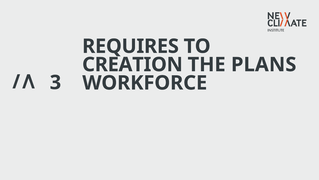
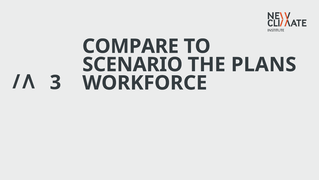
REQUIRES: REQUIRES -> COMPARE (131, 46)
CREATION: CREATION -> SCENARIO (132, 64)
